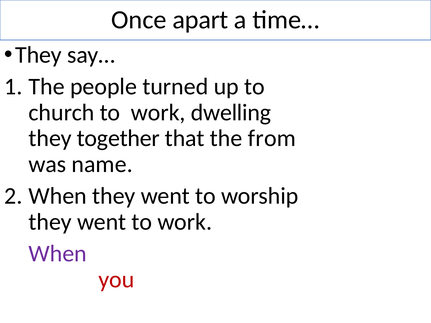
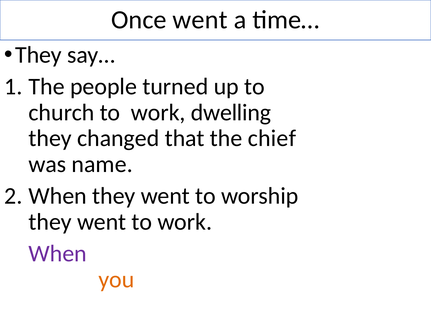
Once apart: apart -> went (200, 20)
together: together -> changed (118, 138)
from: from -> chief (272, 138)
you colour: red -> orange (116, 280)
